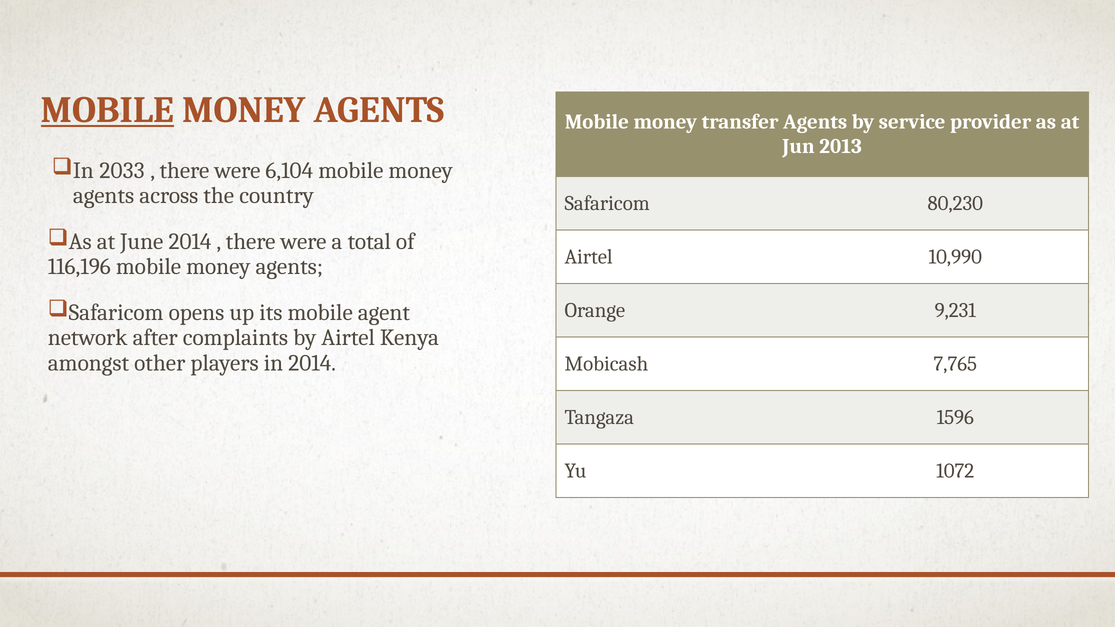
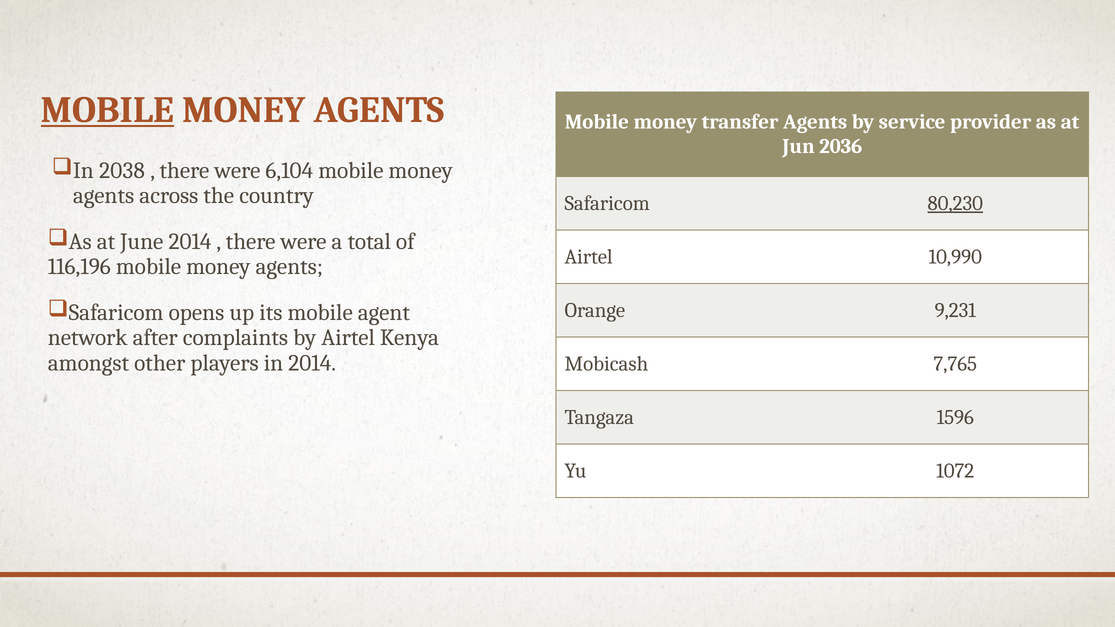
2013: 2013 -> 2036 (841, 146)
2033: 2033 -> 2038 (122, 171)
80,230 underline: none -> present (955, 203)
